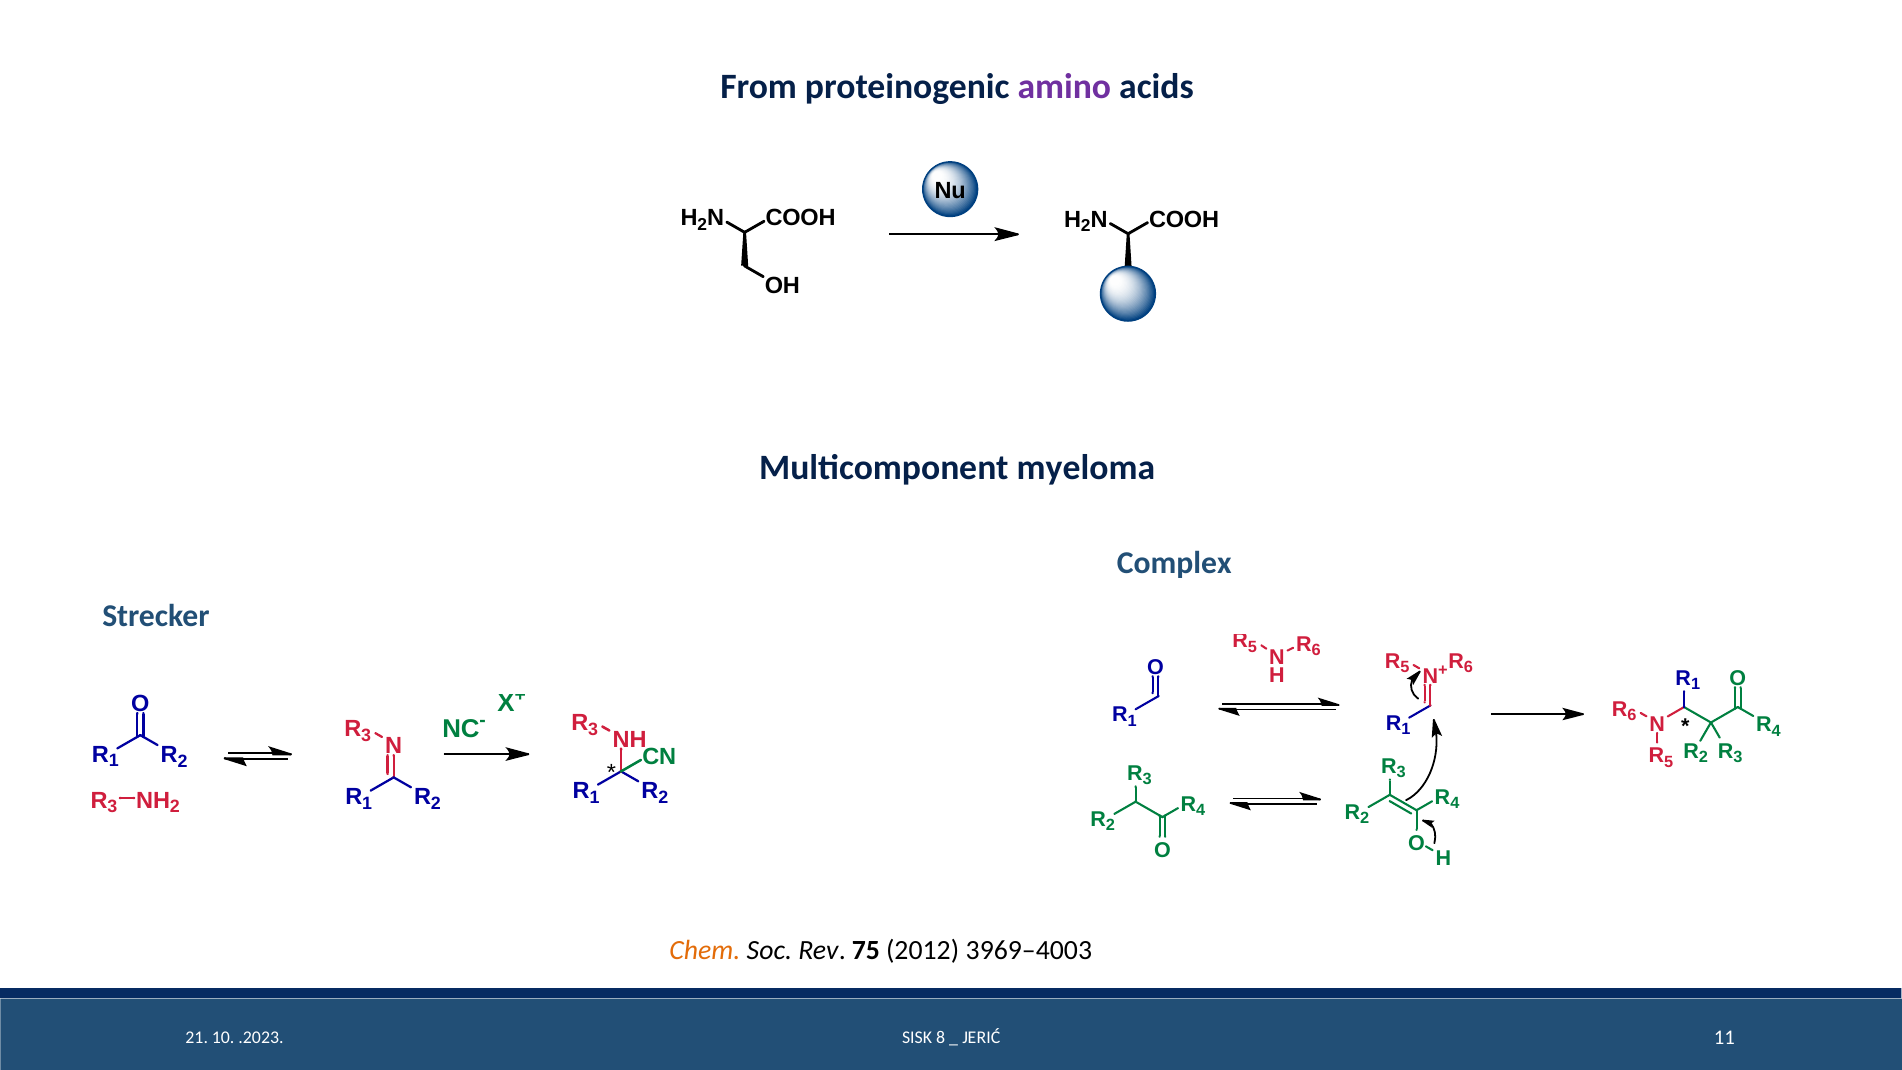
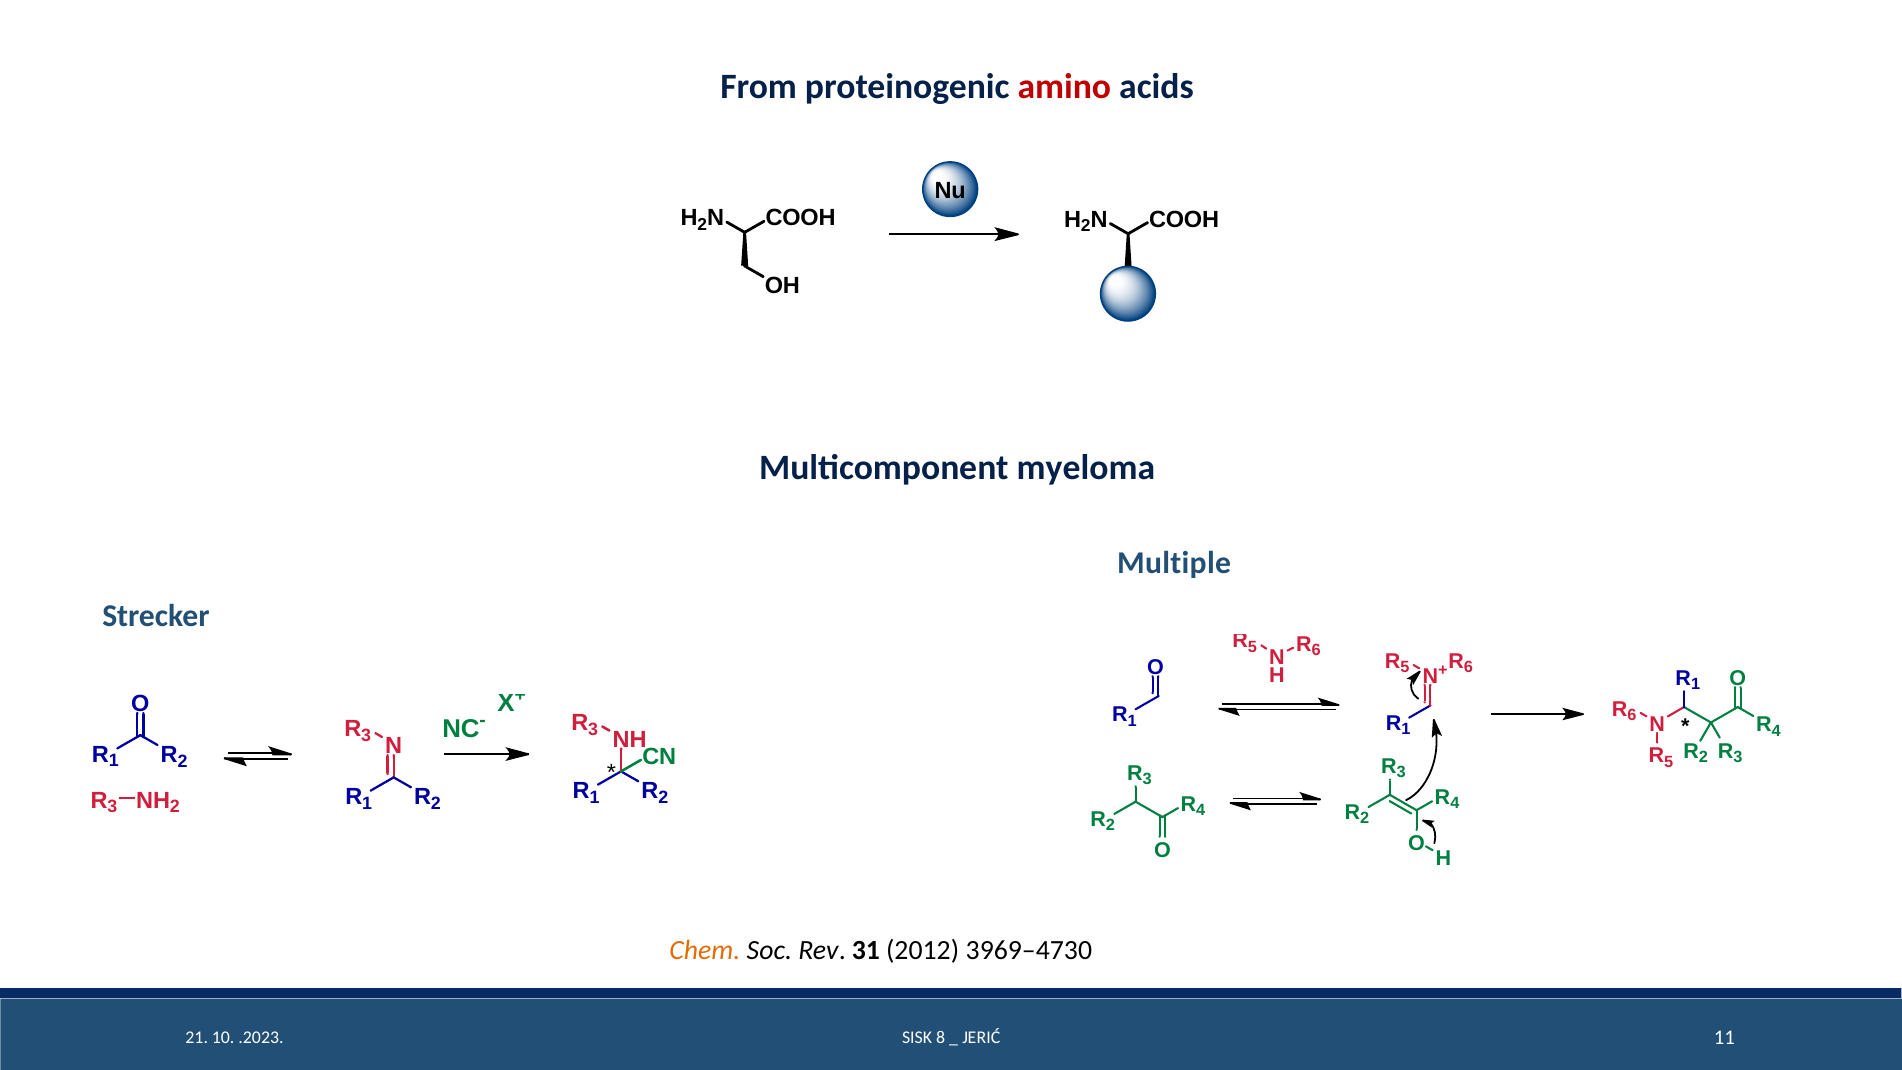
amino colour: purple -> red (1064, 87)
Complex: Complex -> Multiple (1174, 563)
75: 75 -> 31 (866, 950)
3969–4003: 3969–4003 -> 3969–4730 (1029, 950)
